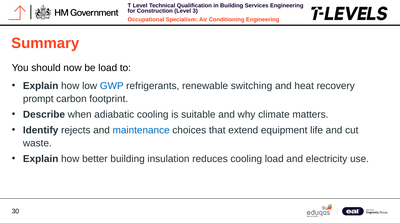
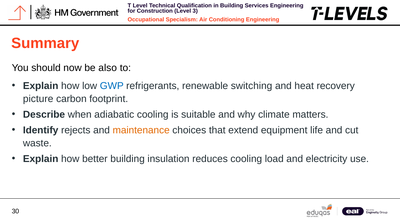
be load: load -> also (108, 68)
prompt: prompt -> picture (38, 99)
maintenance colour: blue -> orange (141, 130)
